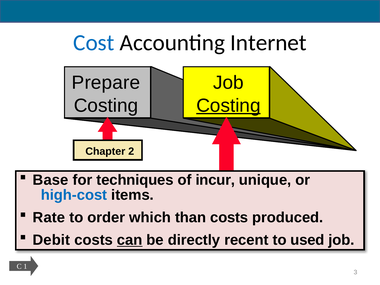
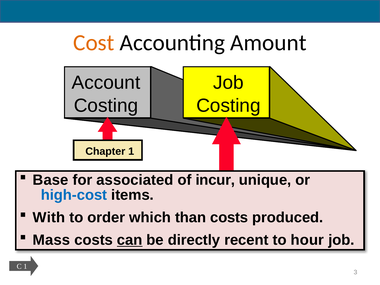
Cost colour: blue -> orange (94, 43)
Internet: Internet -> Amount (268, 43)
Prepare: Prepare -> Account (106, 83)
Costing underline: present -> none (228, 106)
Chapter 2: 2 -> 1 (131, 151)
techniques: techniques -> associated (135, 180)
Rate: Rate -> With (49, 218)
Debit: Debit -> Mass (51, 240)
used: used -> hour (307, 240)
